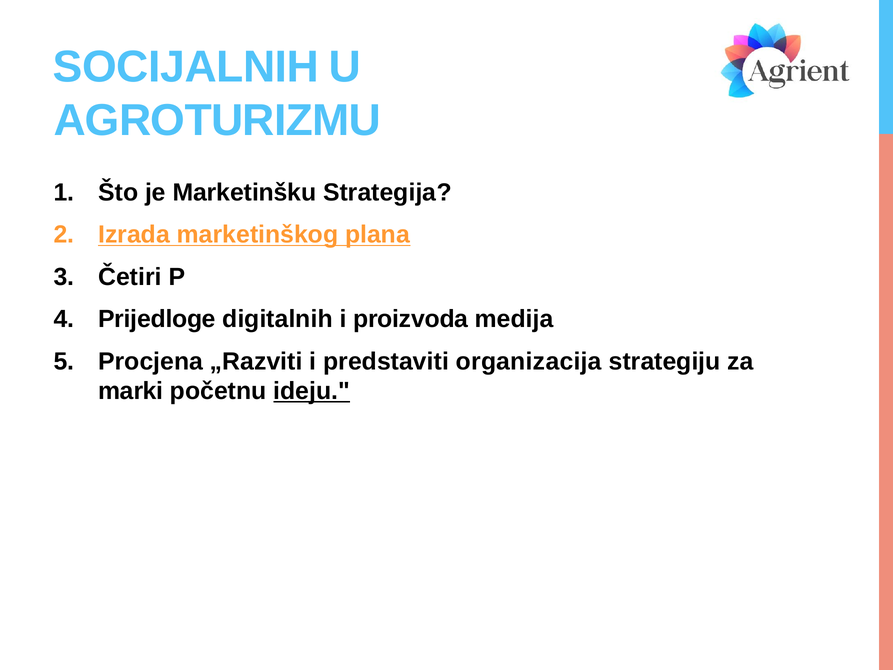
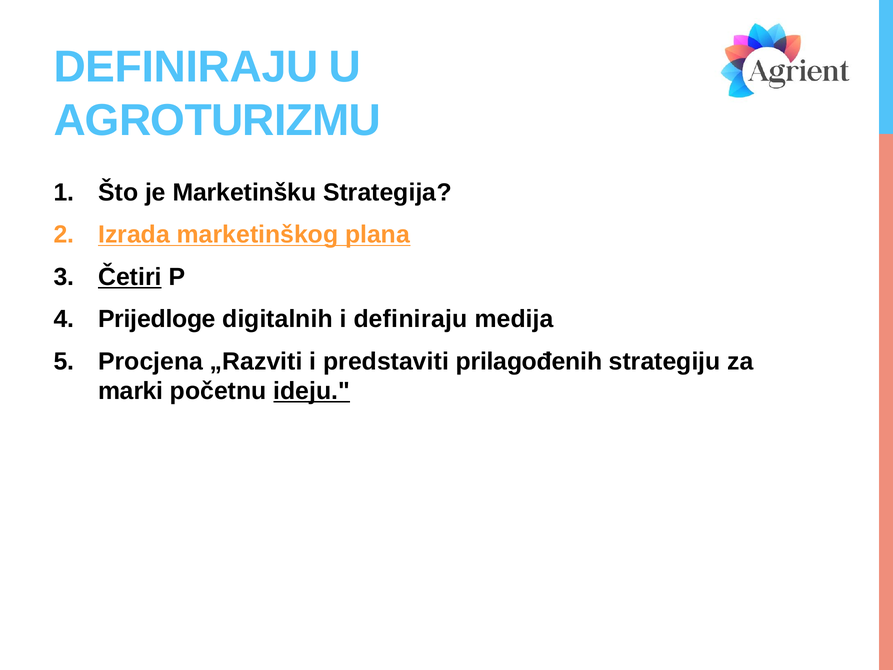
SOCIJALNIH: SOCIJALNIH -> DEFINIRAJU (186, 67)
Četiri underline: none -> present (130, 277)
i proizvoda: proizvoda -> definiraju (410, 319)
organizacija: organizacija -> prilagođenih (529, 361)
